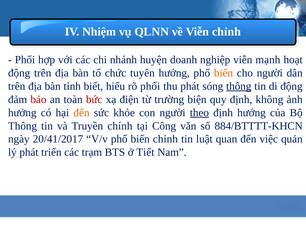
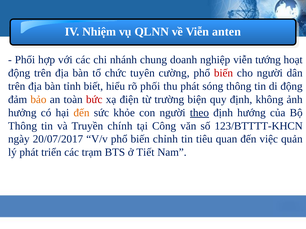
Viễn chỉnh: chỉnh -> anten (226, 32)
huyện: huyện -> chung (154, 60)
mạnh: mạnh -> tướng (268, 60)
tuyên hướng: hướng -> cường (174, 73)
biến colour: orange -> red (224, 73)
thông underline: present -> none (239, 86)
bảo colour: red -> orange (38, 100)
884/BTTTT-KHCN: 884/BTTTT-KHCN -> 123/BTTTT-KHCN (259, 126)
20/41/2017: 20/41/2017 -> 20/07/2017 (58, 139)
luật: luật -> tiêu (204, 139)
